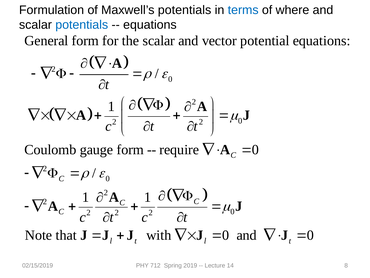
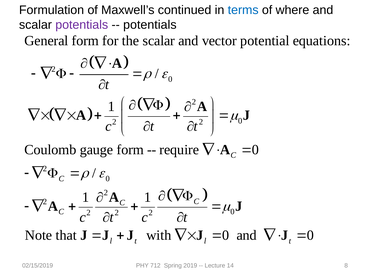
Maxwell’s potentials: potentials -> continued (185, 10)
potentials colour: blue -> purple (82, 25)
equations: equations -> potentials (150, 25)
